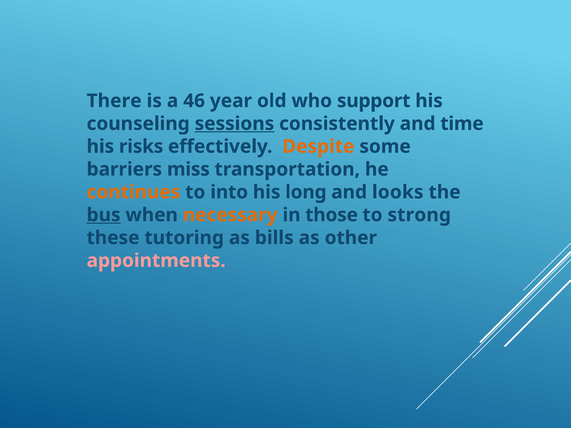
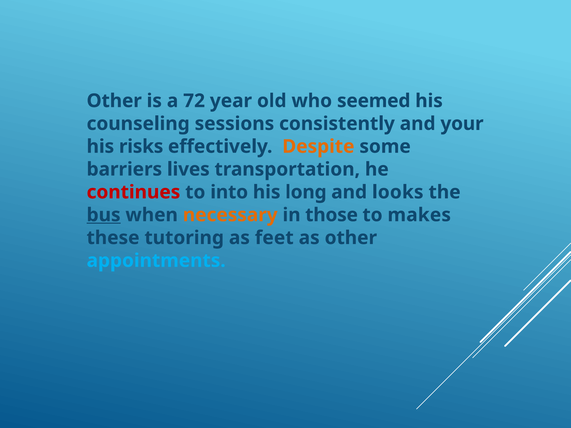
There: There -> Other (114, 101)
46: 46 -> 72 (194, 101)
support: support -> seemed (374, 101)
sessions underline: present -> none (234, 124)
time: time -> your (462, 124)
miss: miss -> lives (188, 169)
continues colour: orange -> red (133, 192)
strong: strong -> makes (419, 215)
bills: bills -> feet (274, 238)
appointments colour: pink -> light blue (156, 261)
